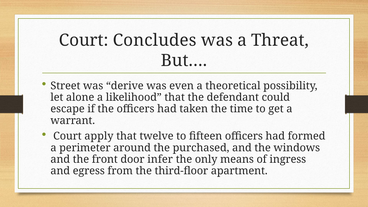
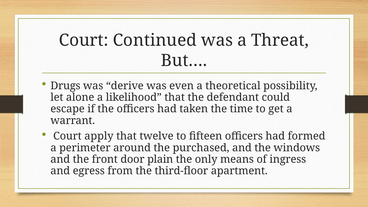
Concludes: Concludes -> Continued (155, 40)
Street: Street -> Drugs (65, 86)
infer: infer -> plain (160, 159)
